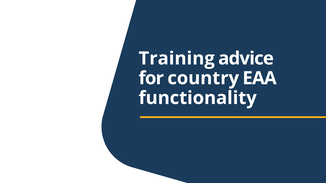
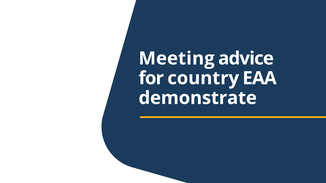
Training: Training -> Meeting (177, 59)
functionality: functionality -> demonstrate (198, 98)
